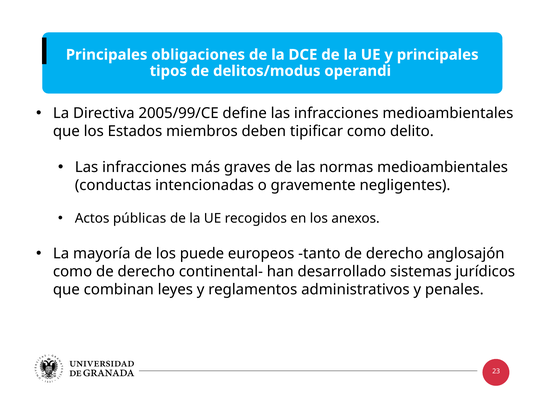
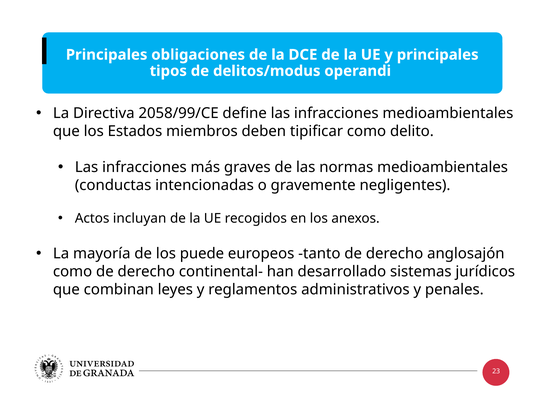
2005/99/CE: 2005/99/CE -> 2058/99/CE (179, 113)
públicas: públicas -> incluyan (140, 218)
